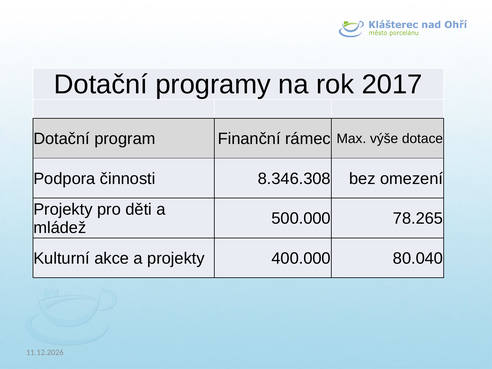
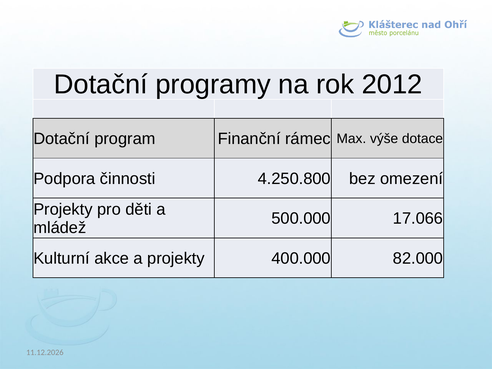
2017: 2017 -> 2012 (392, 84)
8.346.308: 8.346.308 -> 4.250.800 (294, 179)
78.265: 78.265 -> 17.066 (418, 219)
80.040: 80.040 -> 82.000 (418, 258)
